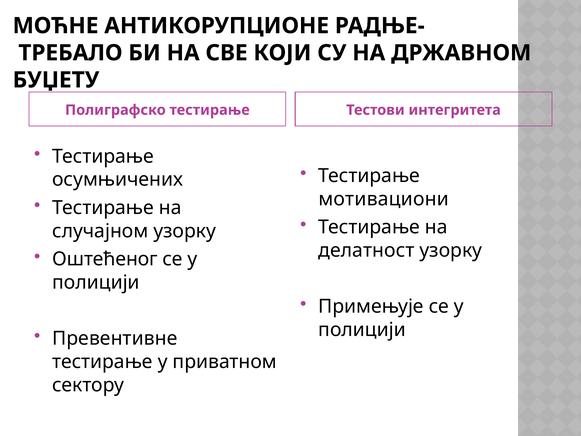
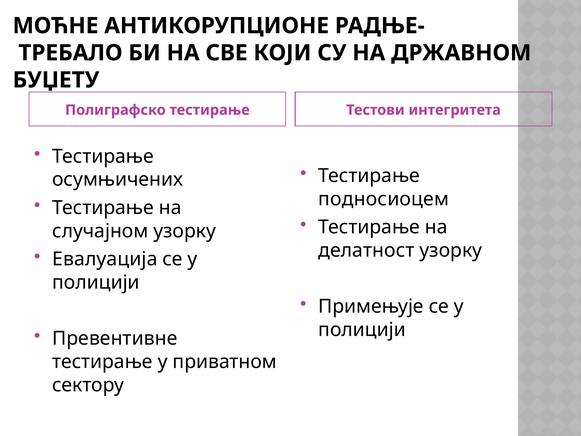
мотивациони: мотивациони -> подносиоцем (384, 199)
Оштећеног: Оштећеног -> Евалуација (105, 259)
